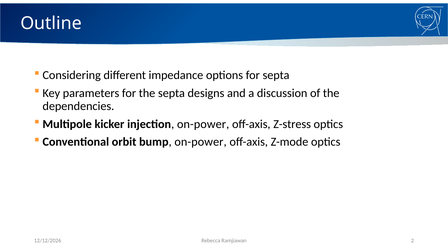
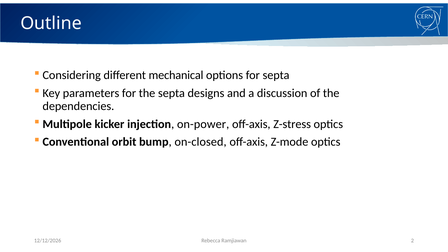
impedance: impedance -> mechanical (176, 75)
bump on-power: on-power -> on-closed (201, 142)
